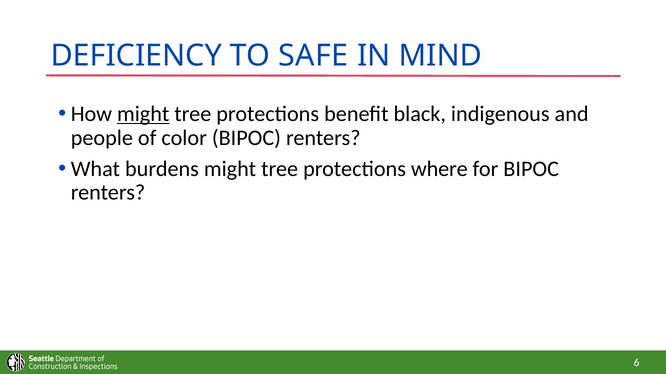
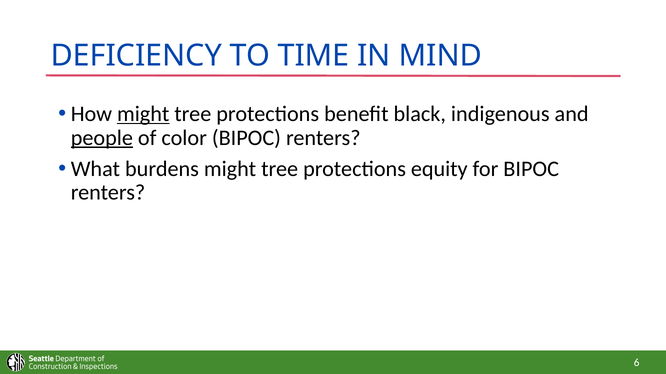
SAFE: SAFE -> TIME (314, 56)
people underline: none -> present (102, 138)
where: where -> equity (439, 169)
